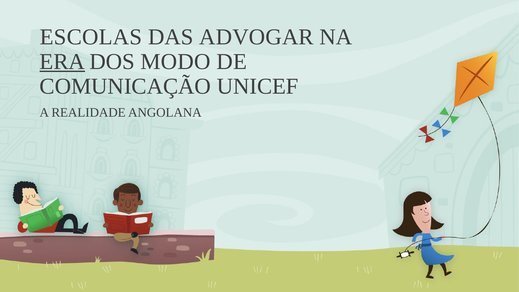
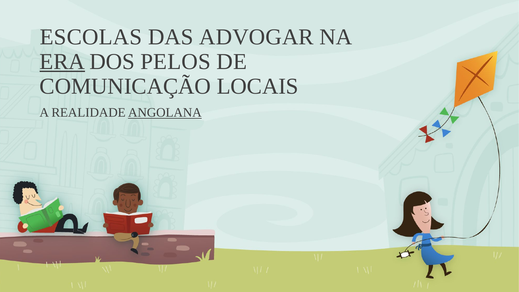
MODO: MODO -> PELOS (176, 62)
UNICEF: UNICEF -> LOCAIS (258, 86)
ANGOLANA underline: none -> present (165, 113)
